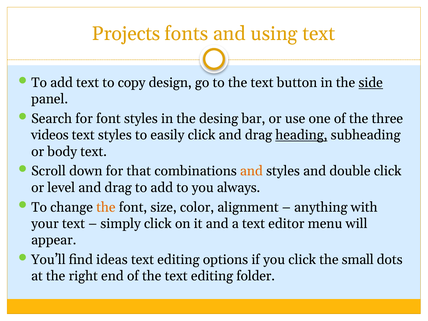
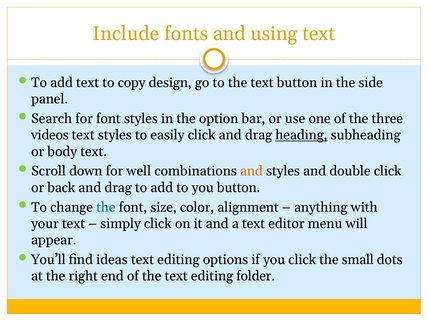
Projects: Projects -> Include (126, 34)
side underline: present -> none (371, 83)
desing: desing -> option (219, 119)
that: that -> well (139, 171)
level: level -> back (61, 188)
you always: always -> button (239, 188)
the colour: orange -> blue (106, 207)
